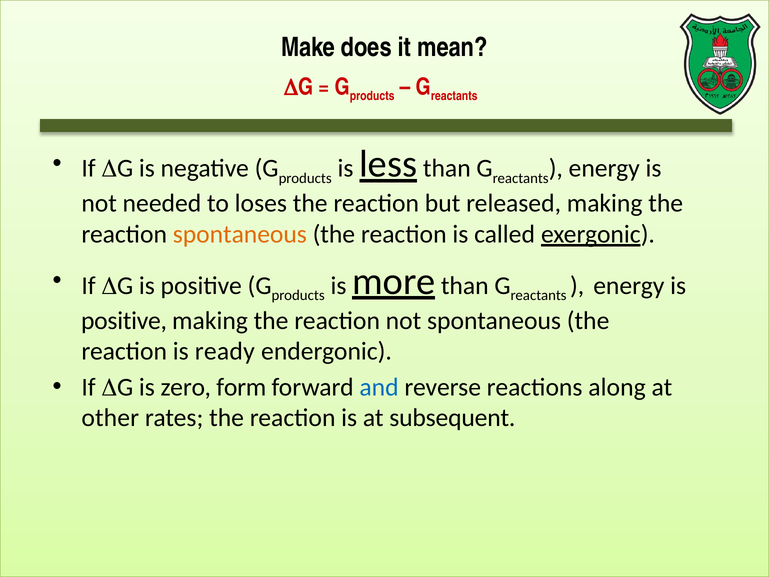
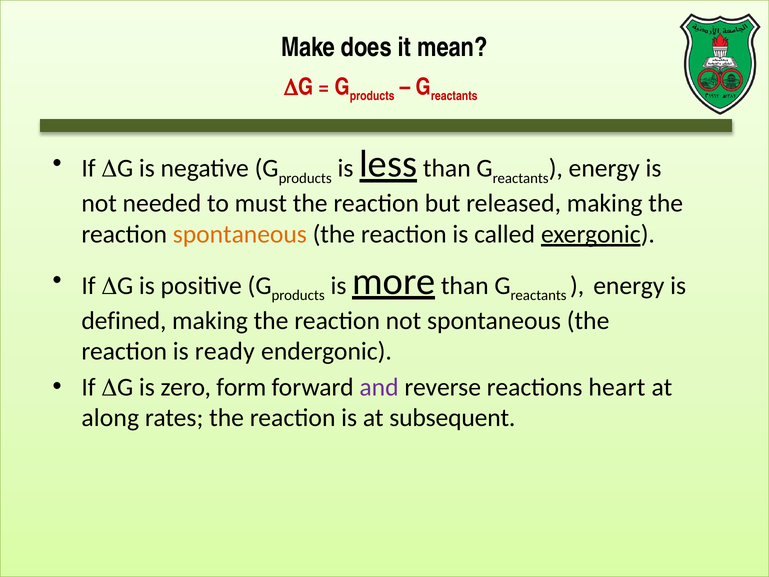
loses: loses -> must (261, 203)
positive: positive -> defined (124, 320)
and colour: blue -> purple (379, 387)
along: along -> heart (617, 387)
other: other -> along (110, 418)
